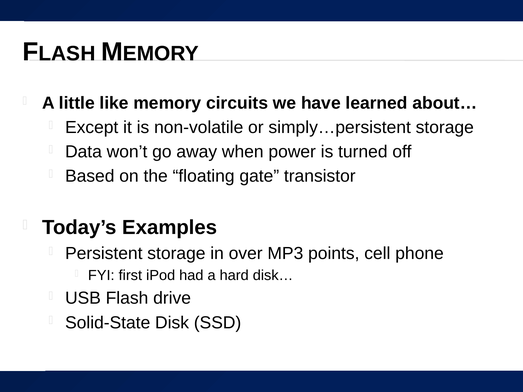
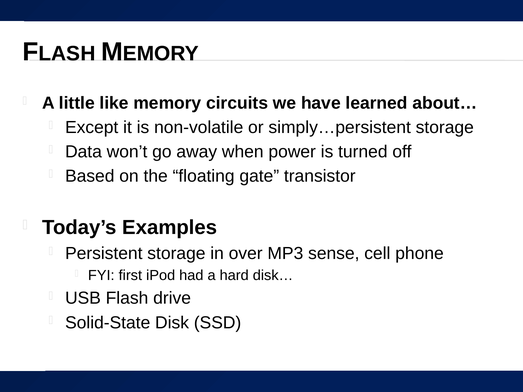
points: points -> sense (334, 254)
